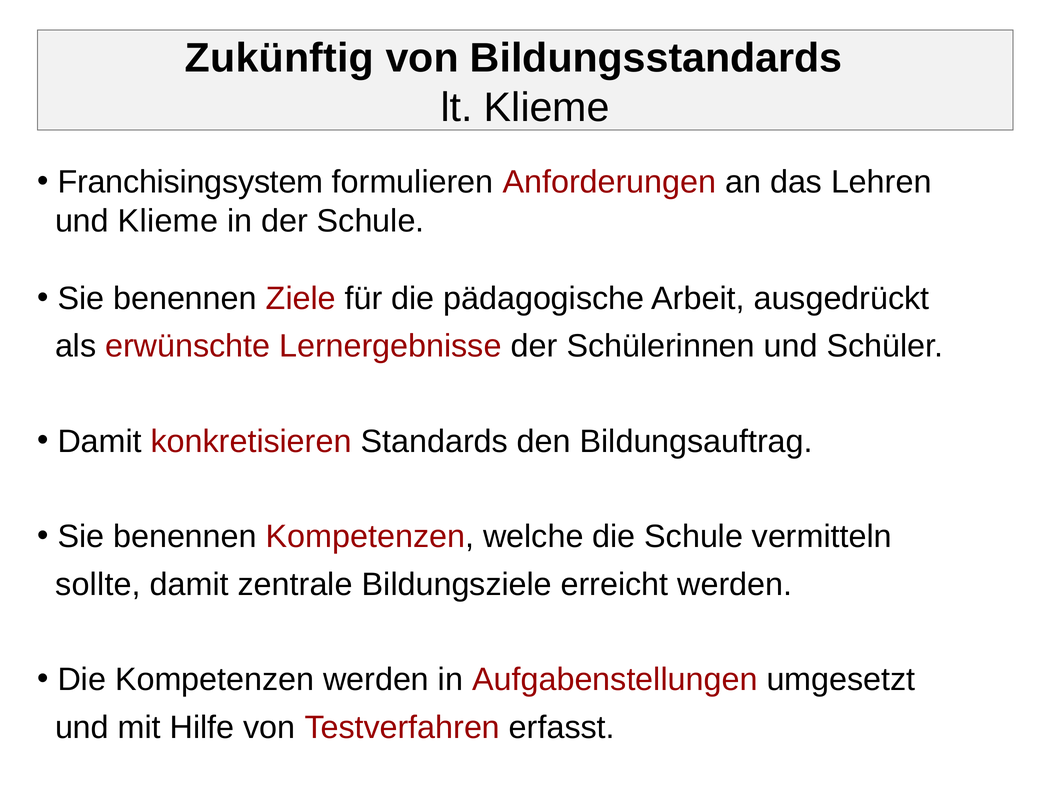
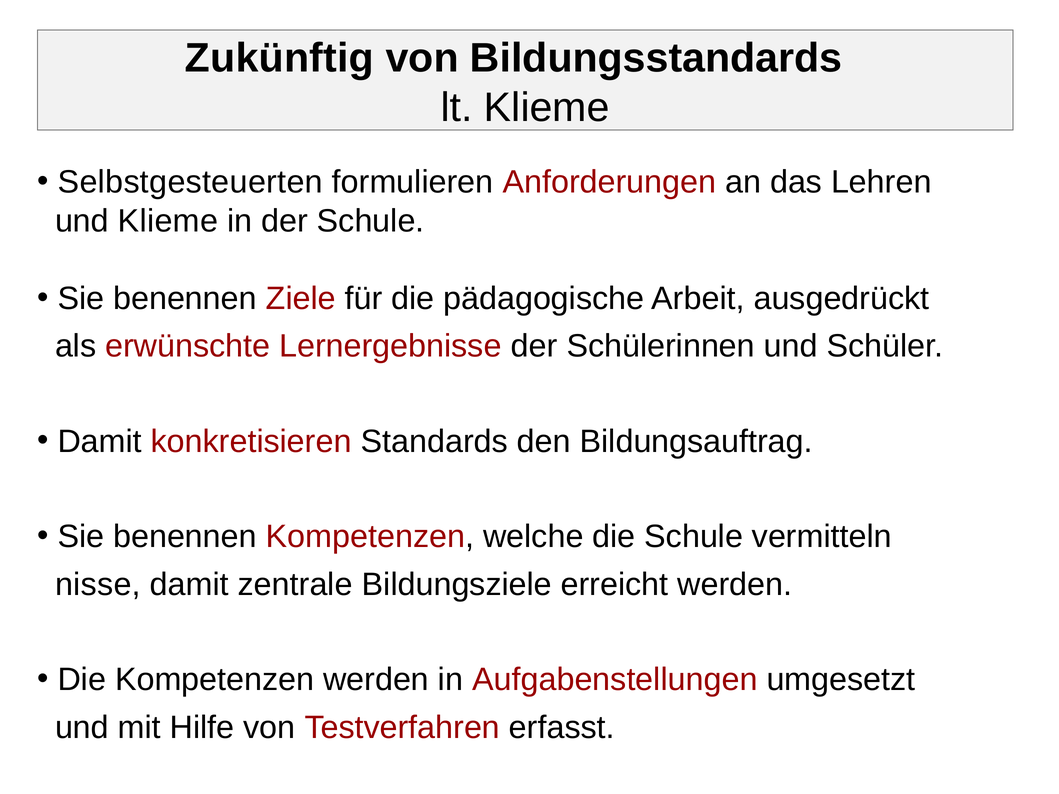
Franchisingsystem: Franchisingsystem -> Selbstgesteuerten (190, 182)
sollte: sollte -> nisse (98, 585)
